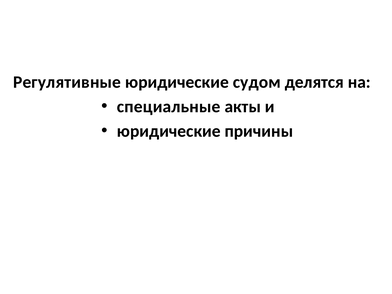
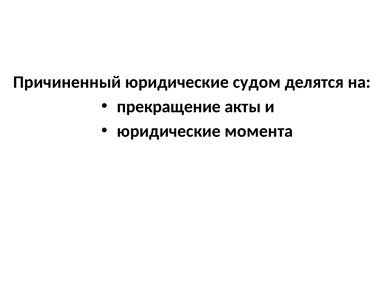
Регулятивные: Регулятивные -> Причиненный (67, 82)
специальные: специальные -> прекращение (169, 107)
причины: причины -> момента (259, 131)
